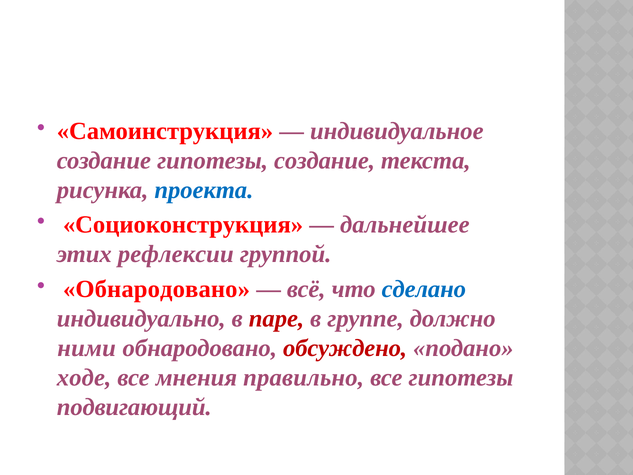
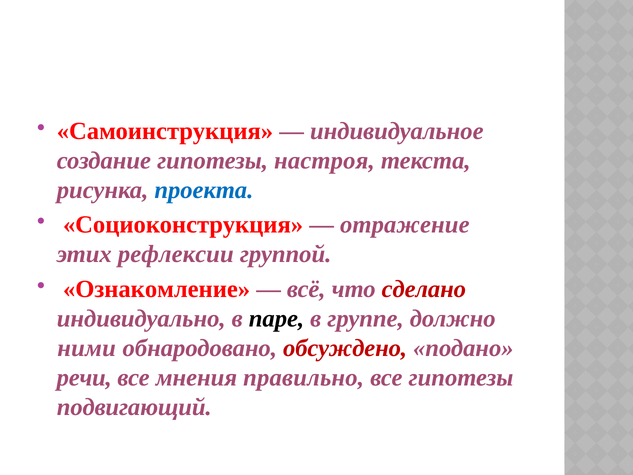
гипотезы создание: создание -> настроя (324, 160)
дальнейшее: дальнейшее -> отражение (405, 225)
Обнародовано: Обнародовано -> Ознакомление (157, 289)
сделано colour: blue -> red (424, 289)
паре colour: red -> black (276, 318)
ходе: ходе -> речи (84, 377)
